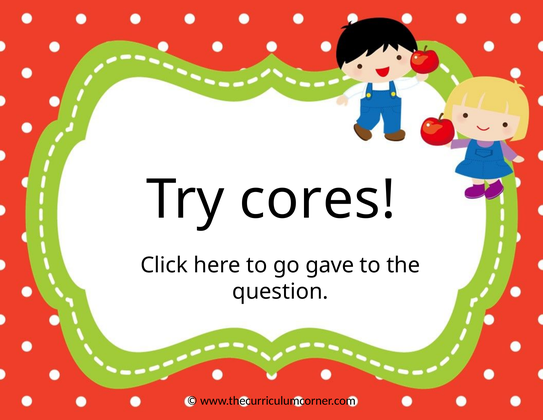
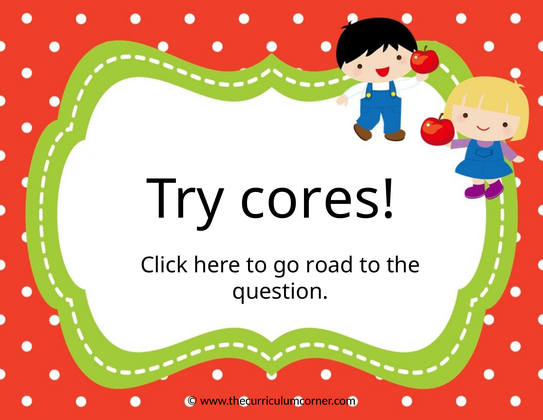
gave: gave -> road (330, 265)
